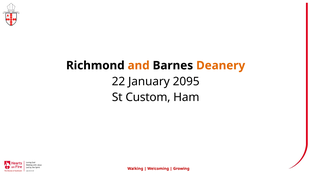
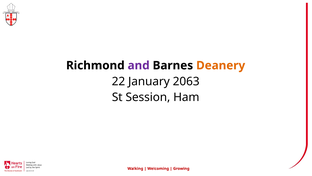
and colour: orange -> purple (139, 65)
2095: 2095 -> 2063 (186, 81)
Custom: Custom -> Session (148, 97)
